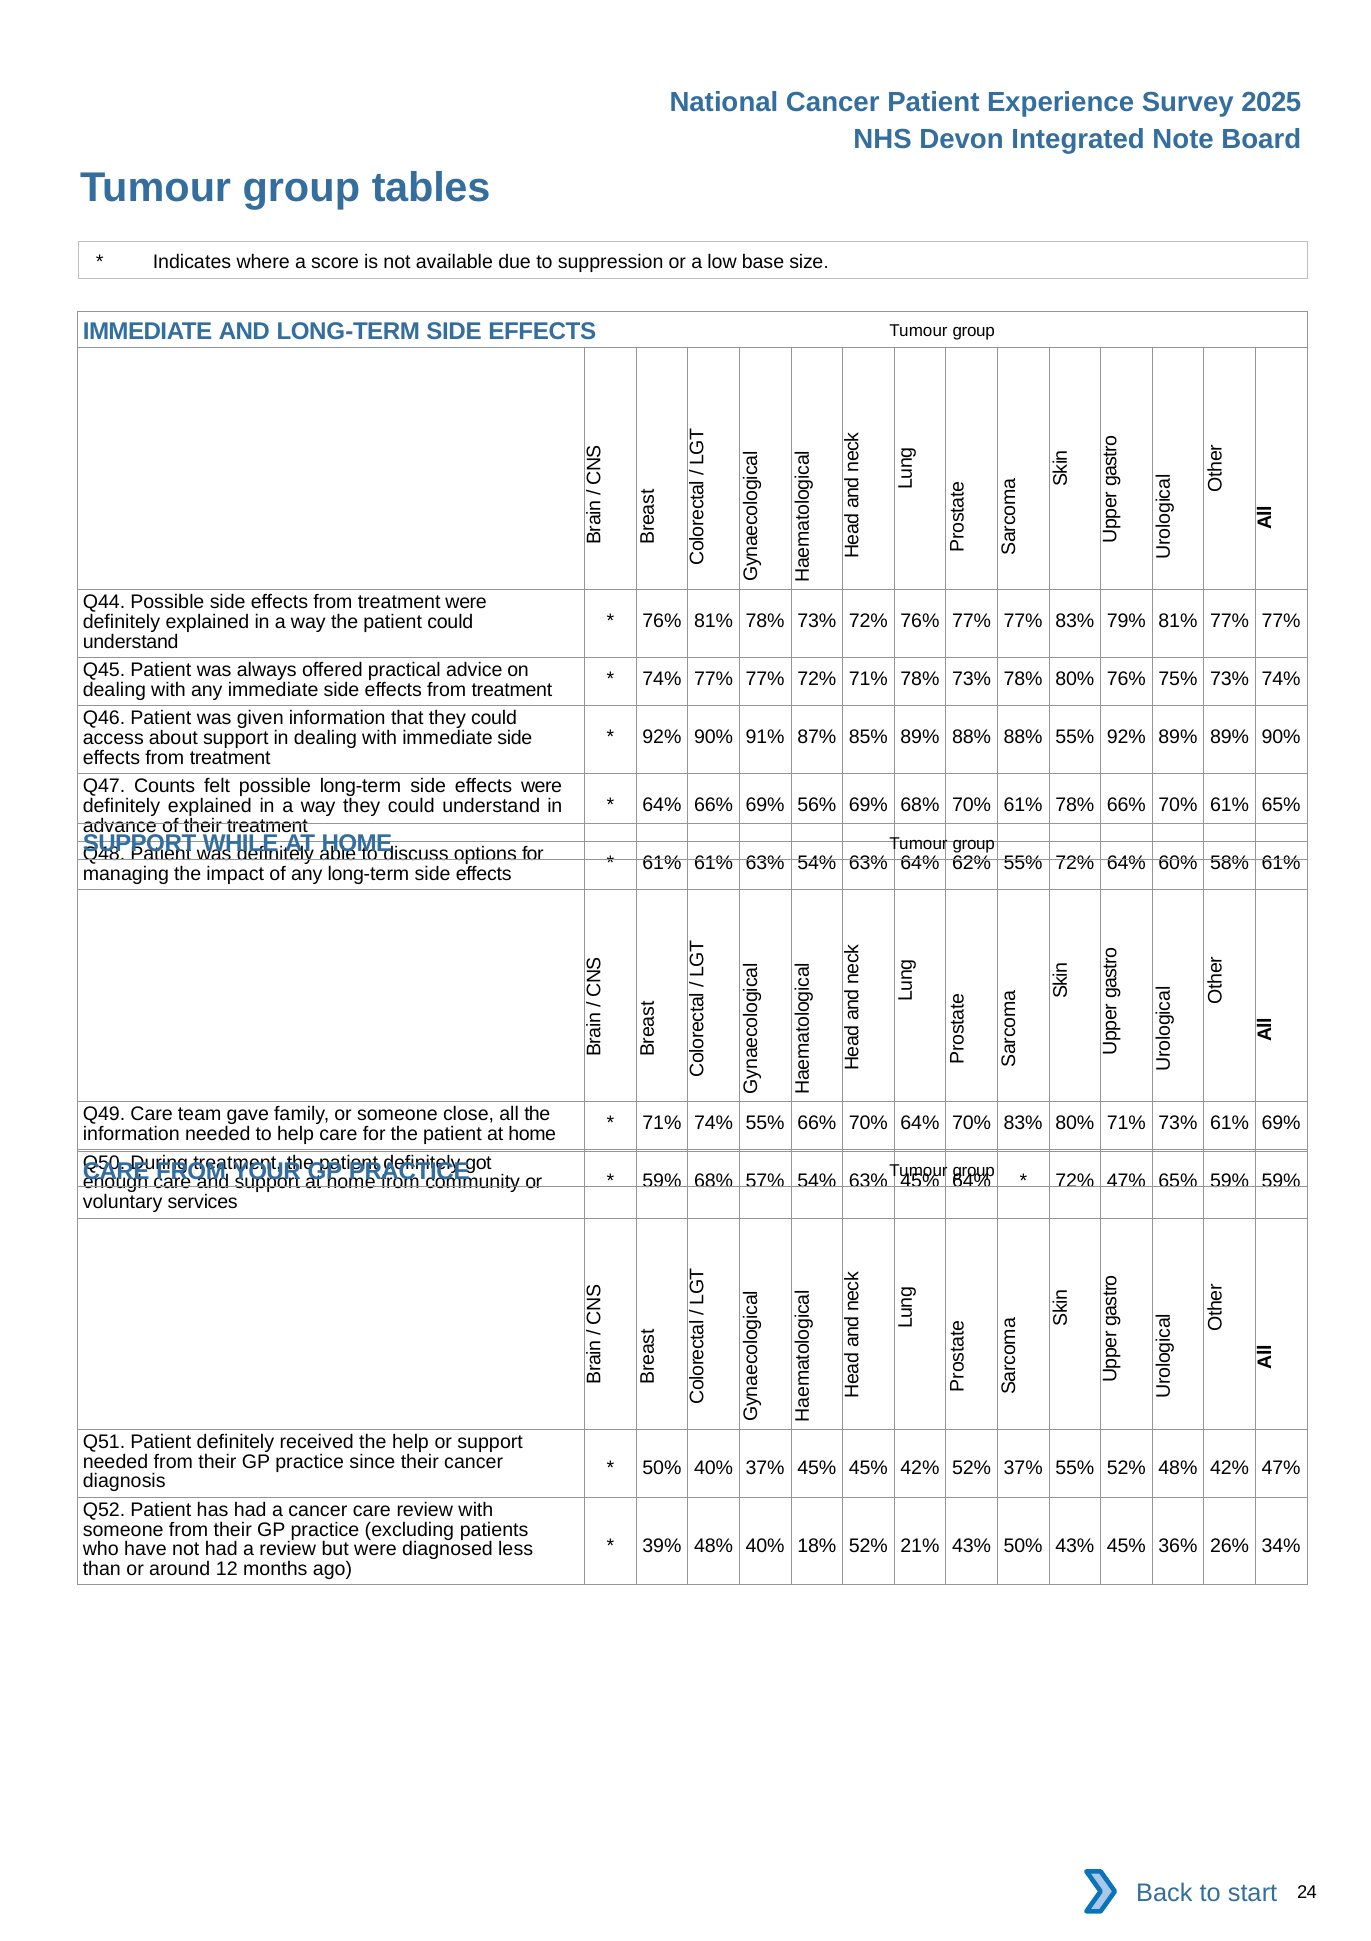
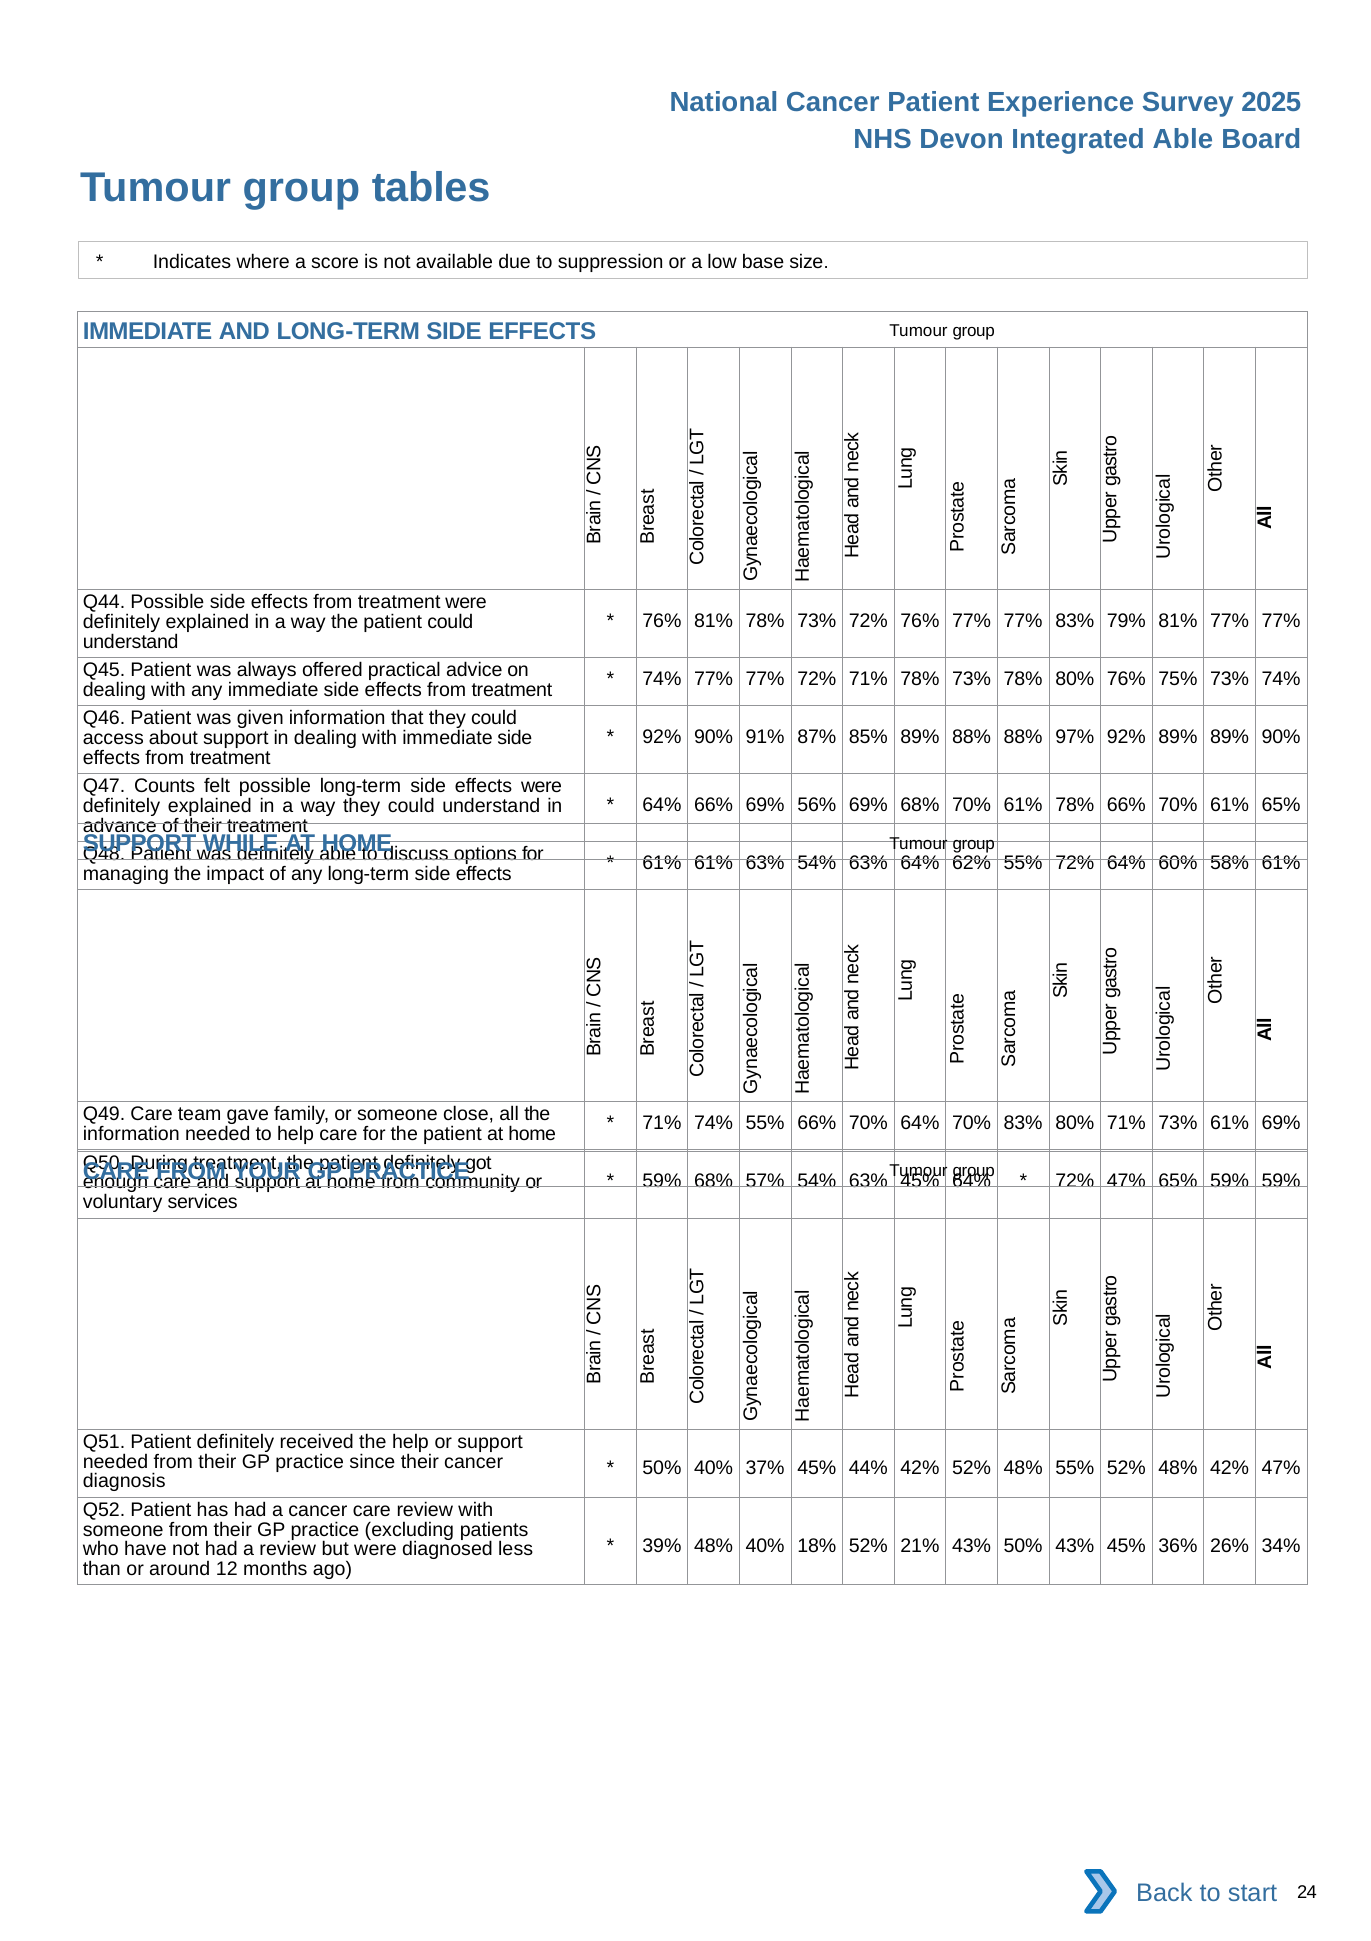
Integrated Note: Note -> Able (1183, 140)
88% 55%: 55% -> 97% (1075, 736)
45% 45%: 45% -> 44% (868, 1468)
42% 52% 37%: 37% -> 48% (1023, 1468)
